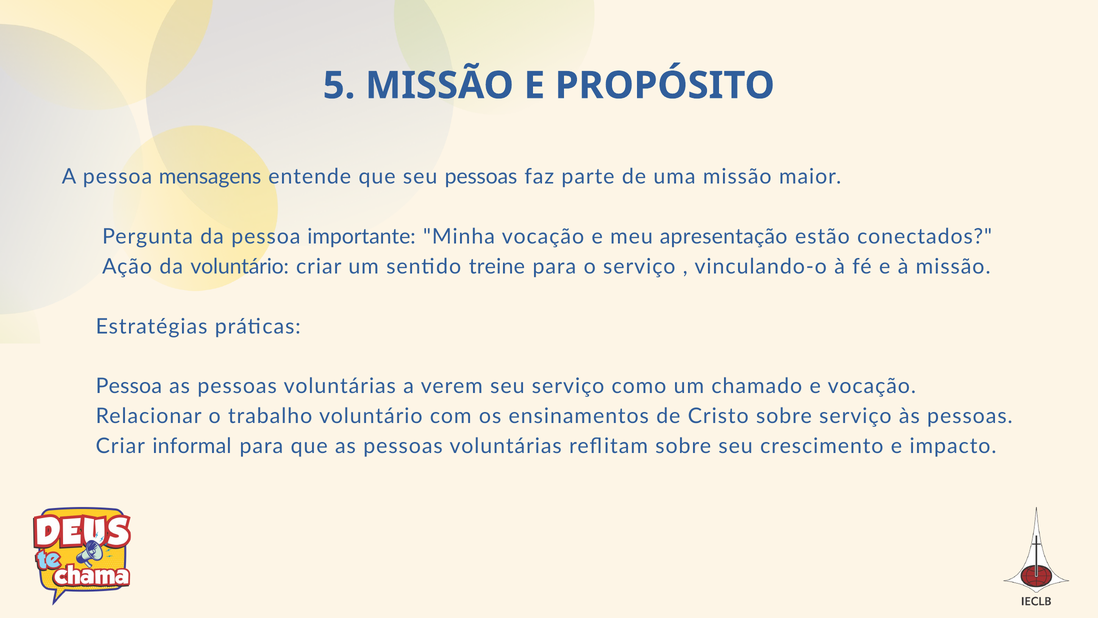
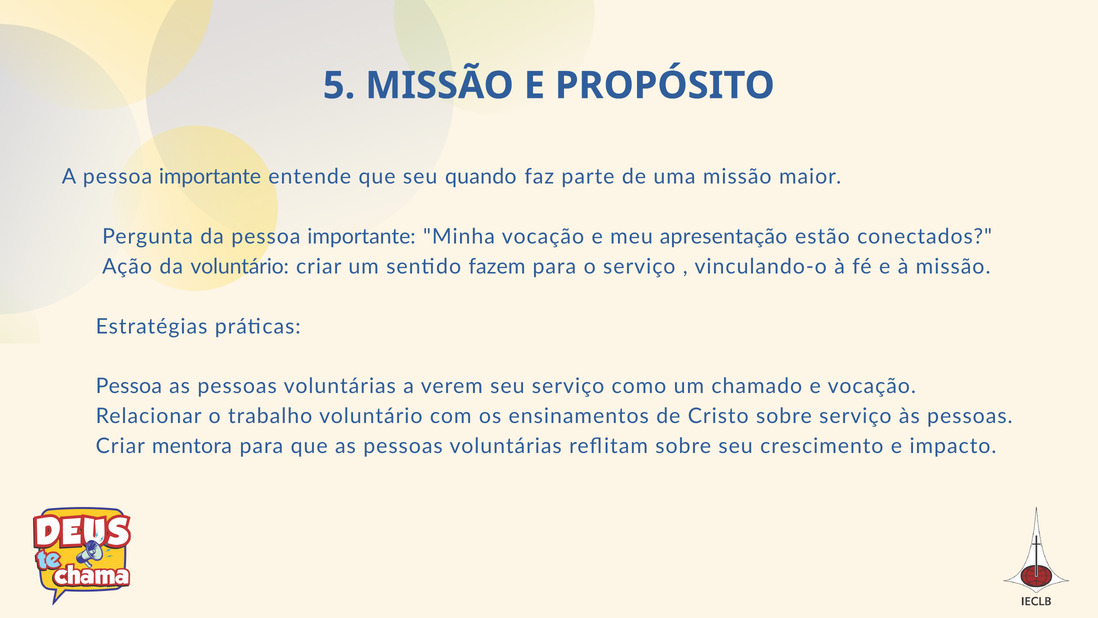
A pessoa mensagens: mensagens -> importante (210, 177)
seu pessoas: pessoas -> quando (481, 177)
treine: treine -> fazem (497, 266)
informal: informal -> mentora (192, 446)
